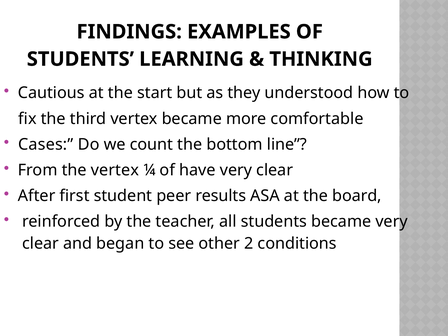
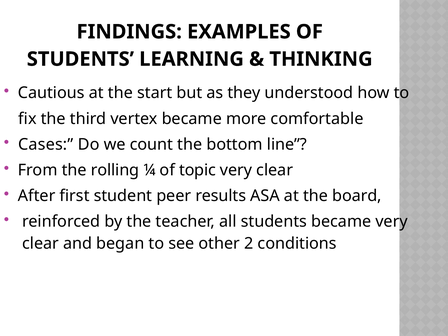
the vertex: vertex -> rolling (115, 170)
have: have -> topic (197, 170)
